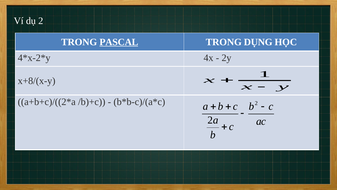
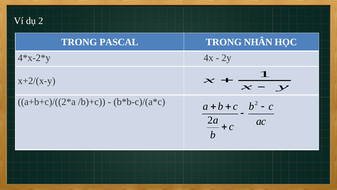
PASCAL underline: present -> none (119, 42)
DỤNG: DỤNG -> NHÂN (258, 42)
x+8/(x-y: x+8/(x-y -> x+2/(x-y (37, 81)
